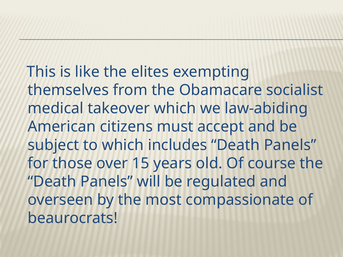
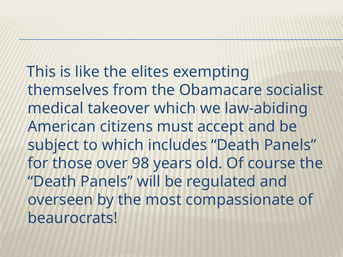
15: 15 -> 98 (141, 163)
